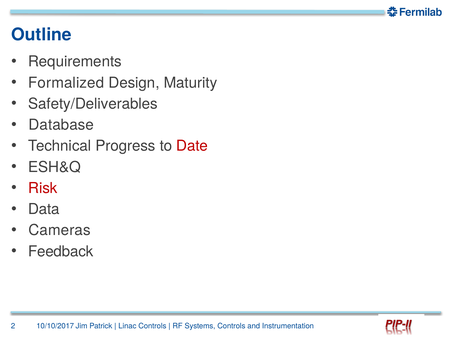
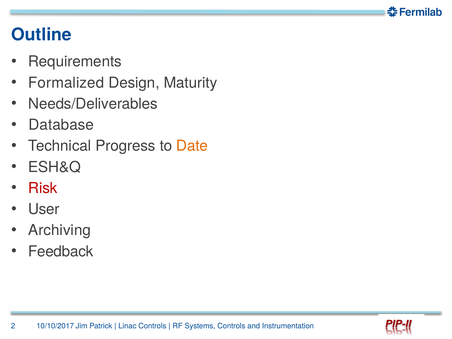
Safety/Deliverables: Safety/Deliverables -> Needs/Deliverables (93, 104)
Date colour: red -> orange (192, 146)
Data: Data -> User (44, 209)
Cameras: Cameras -> Archiving (60, 230)
